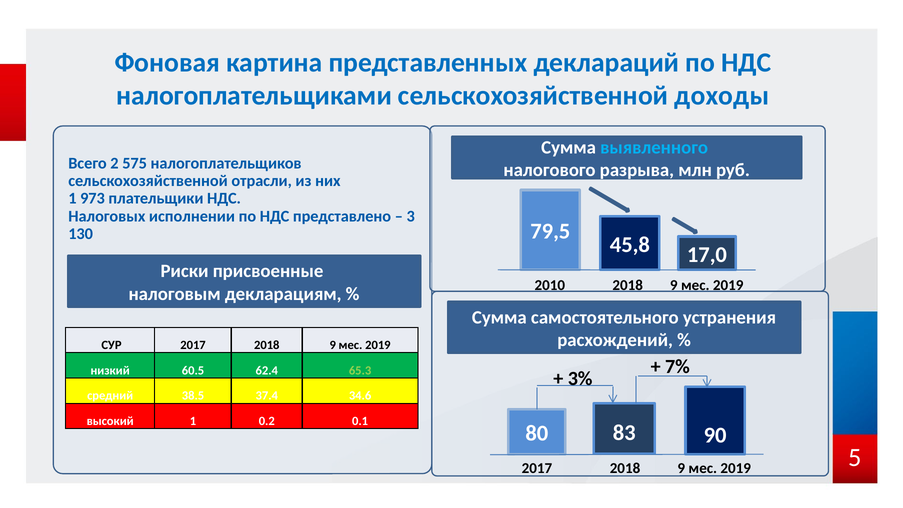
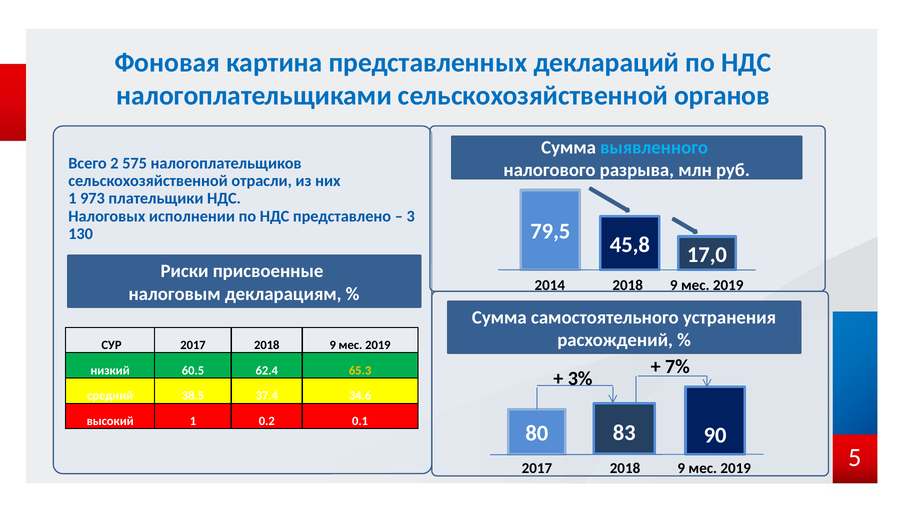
доходы: доходы -> органов (722, 96)
2010: 2010 -> 2014 (550, 285)
65.3 colour: light green -> yellow (360, 370)
